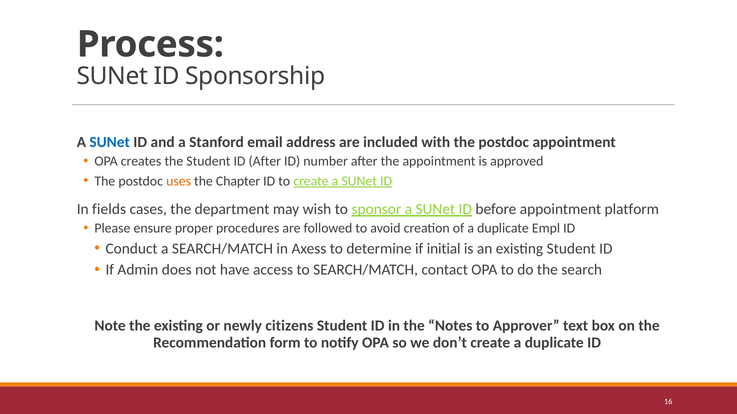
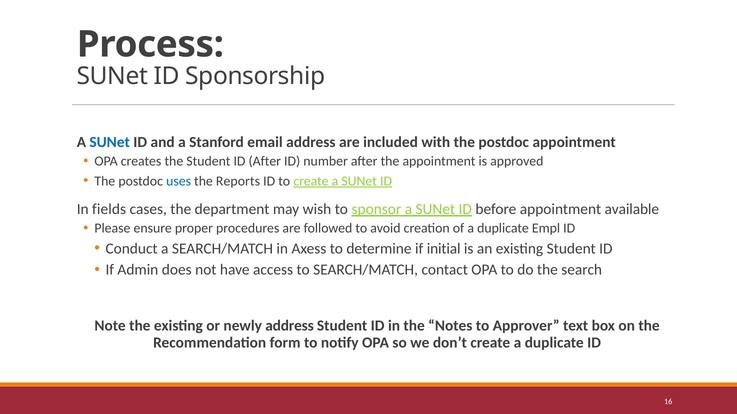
uses colour: orange -> blue (179, 181)
Chapter: Chapter -> Reports (238, 181)
platform: platform -> available (632, 210)
newly citizens: citizens -> address (290, 326)
